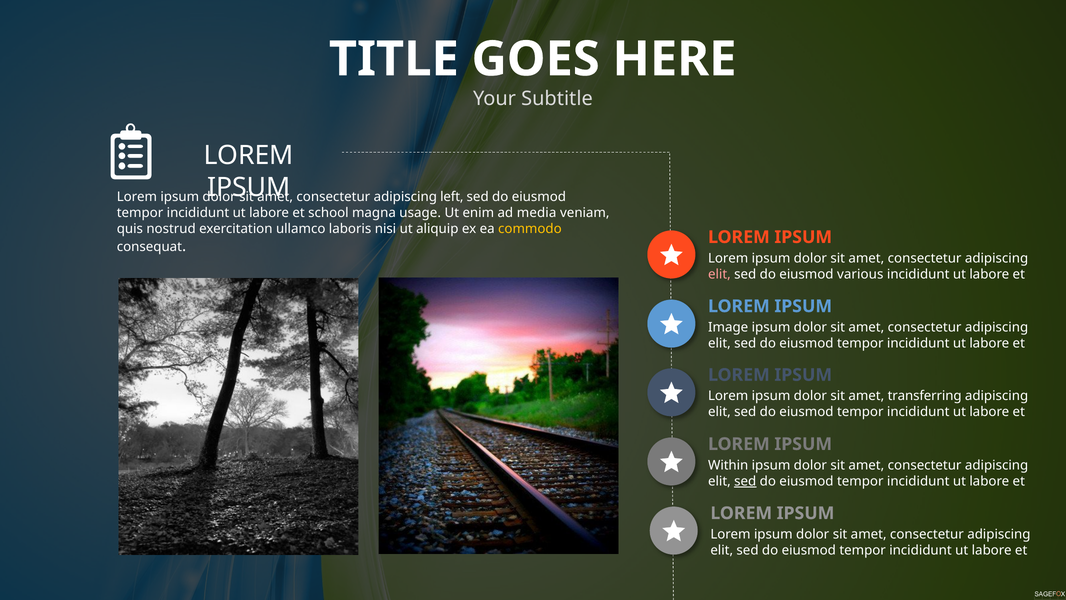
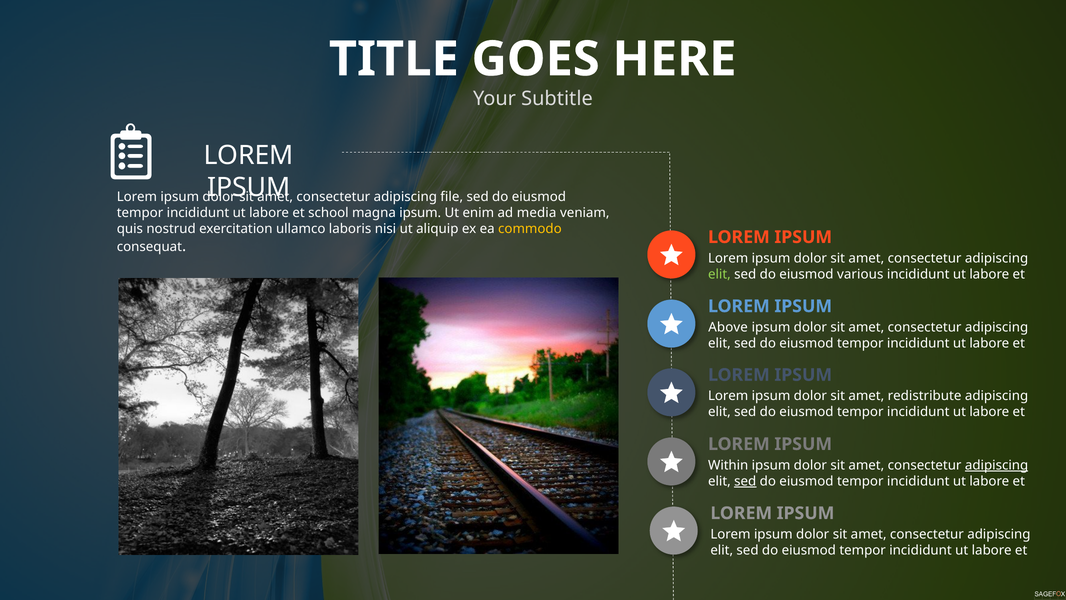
left: left -> file (452, 197)
magna usage: usage -> ipsum (420, 213)
elit colour: pink -> light green (719, 274)
Image: Image -> Above (728, 327)
transferring: transferring -> redistribute (925, 396)
adipiscing underline: none -> present (997, 465)
